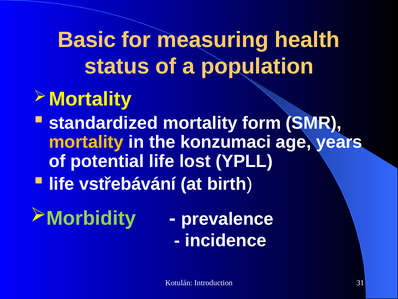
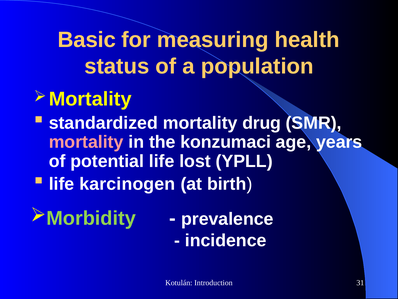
form: form -> drug (262, 123)
mortality colour: yellow -> pink (86, 142)
vstřebávání: vstřebávání -> karcinogen (127, 184)
